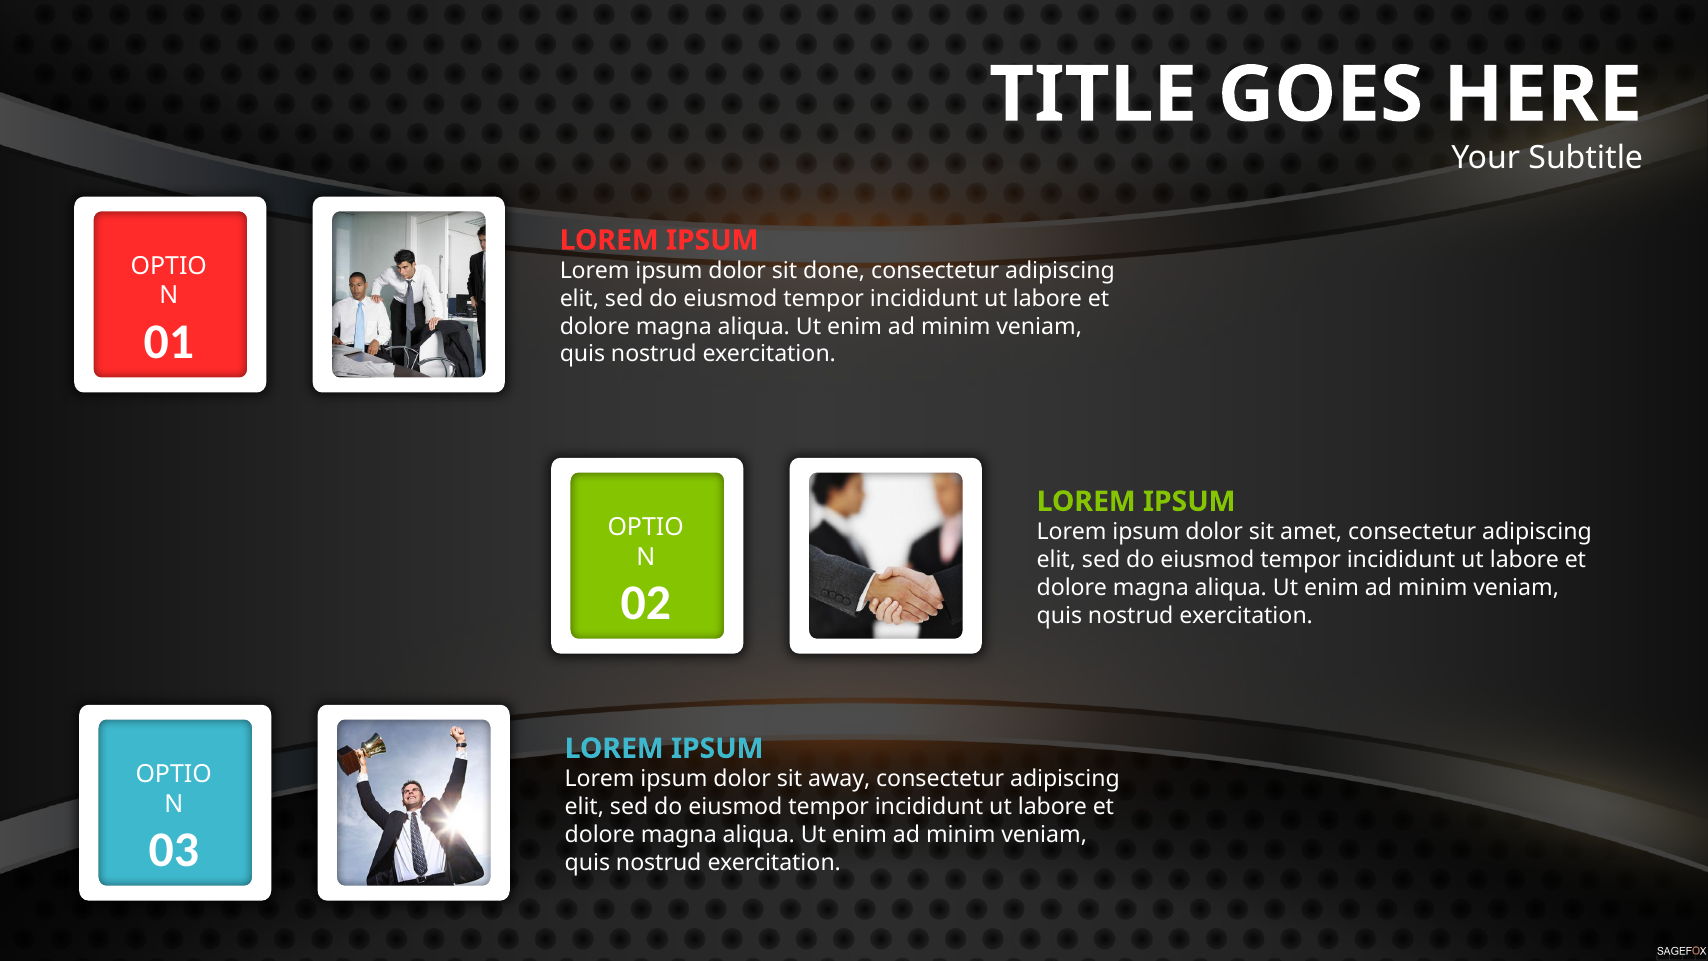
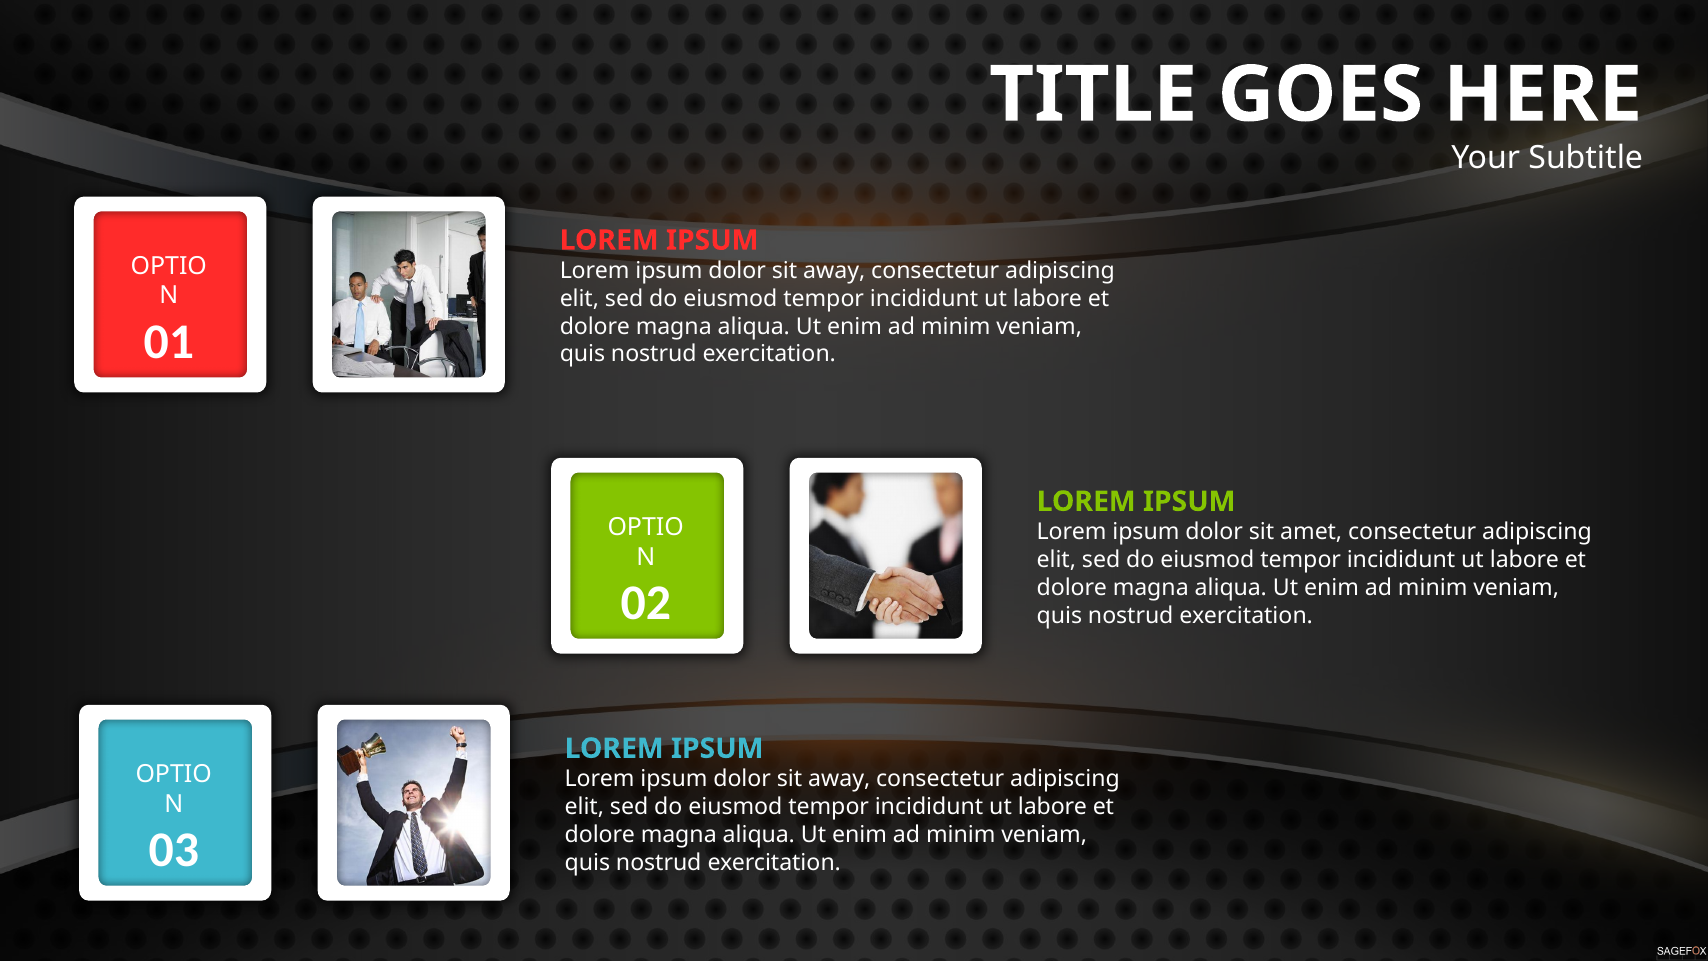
done: done -> away (834, 271)
